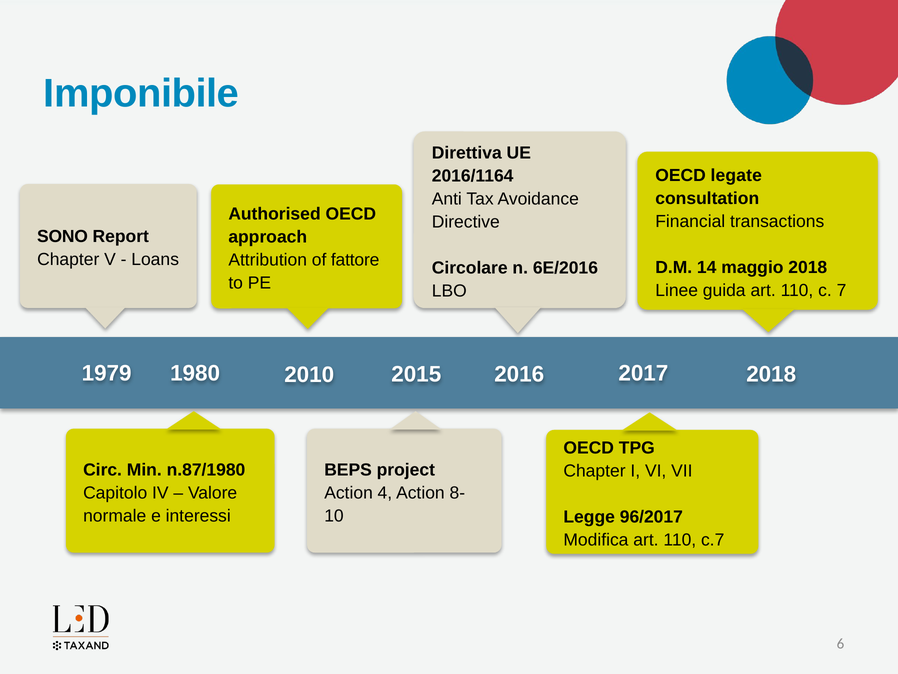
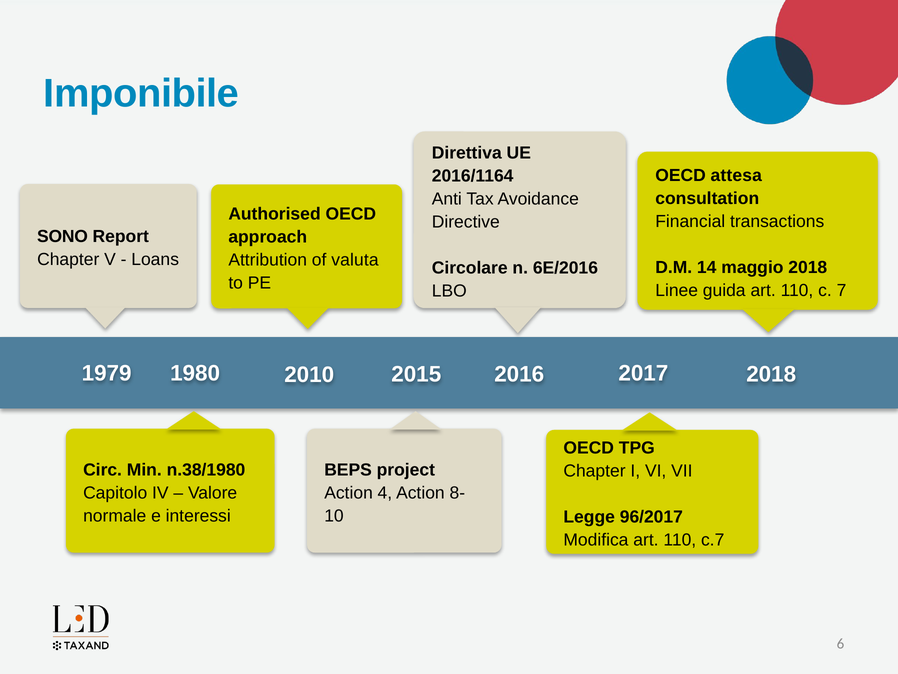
legate: legate -> attesa (736, 175)
fattore: fattore -> valuta (355, 260)
n.87/1980: n.87/1980 -> n.38/1980 (206, 469)
